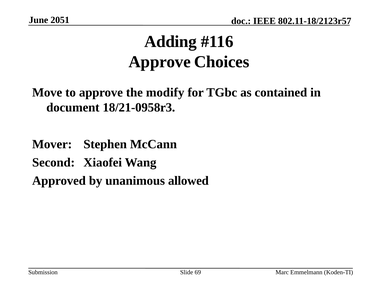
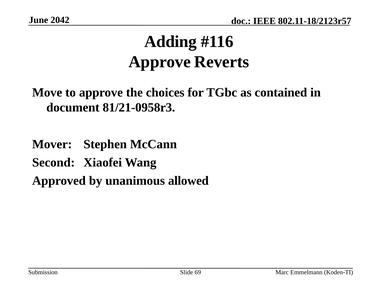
2051: 2051 -> 2042 (60, 20)
Choices: Choices -> Reverts (222, 62)
modify: modify -> choices (165, 92)
18/21-0958r3: 18/21-0958r3 -> 81/21-0958r3 (139, 107)
